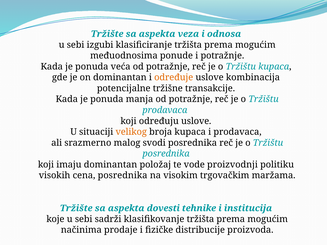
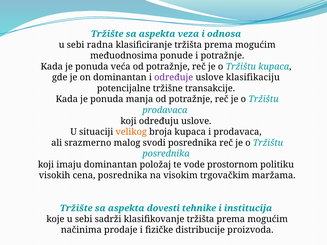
izgubi: izgubi -> radna (100, 45)
određuje colour: orange -> purple (174, 78)
kombinacija: kombinacija -> klasifikaciju (253, 78)
proizvodnji: proizvodnji -> prostornom (233, 165)
